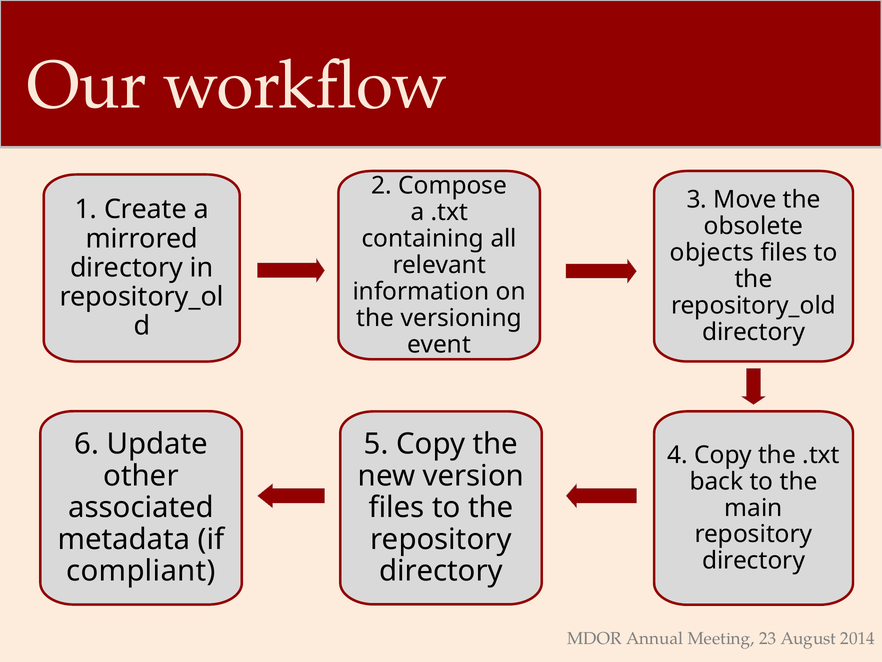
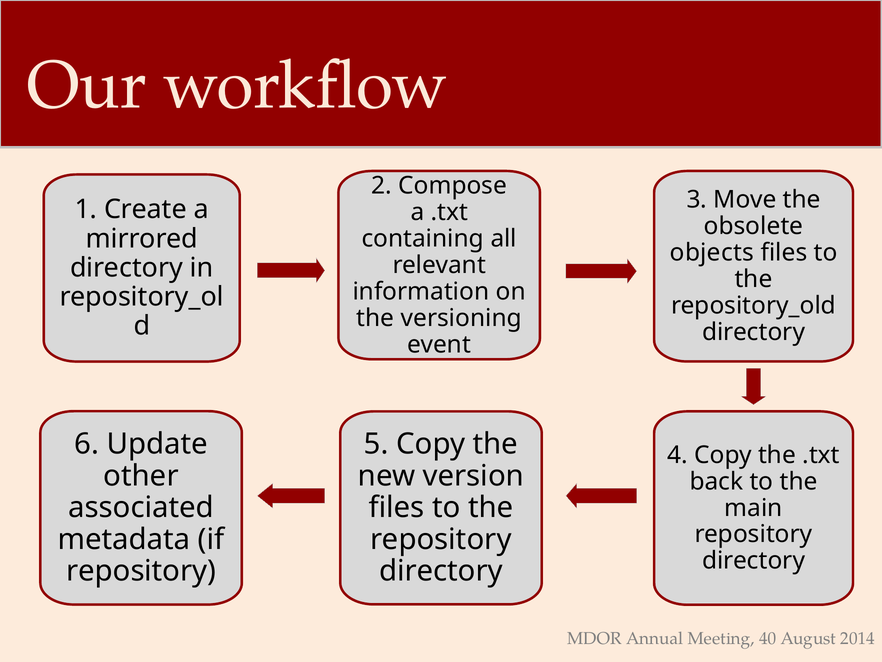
compliant: compliant -> repository (141, 571)
23: 23 -> 40 (768, 638)
